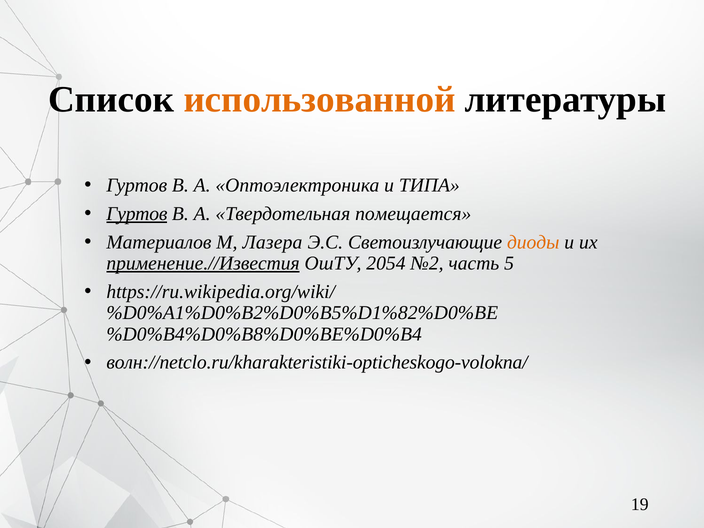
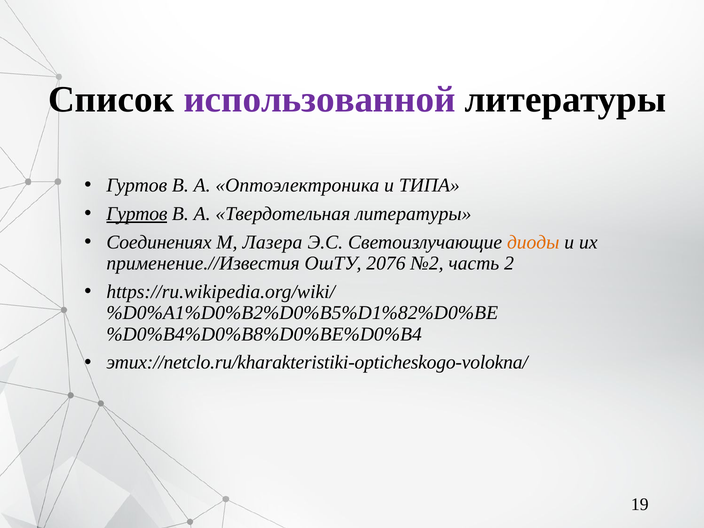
использованной colour: orange -> purple (320, 99)
Твердотельная помещается: помещается -> литературы (413, 214)
Материалов: Материалов -> Соединениях (159, 242)
применение.//Известия underline: present -> none (203, 263)
2054: 2054 -> 2076 (386, 263)
5: 5 -> 2 (509, 263)
волн://netclo.ru/kharakteristiki-opticheskogo-volokna/: волн://netclo.ru/kharakteristiki-opticheskogo-volokna/ -> этих://netclo.ru/kharakteristiki-opticheskogo-volokna/ (317, 363)
